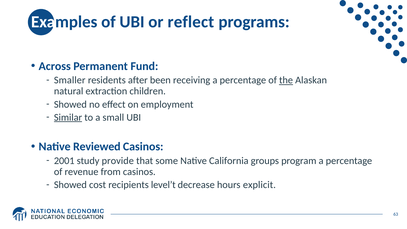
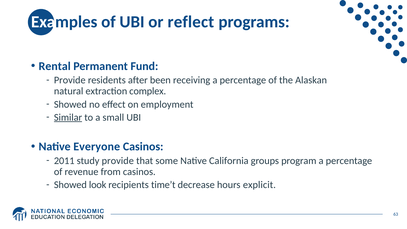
Across: Across -> Rental (55, 66)
Smaller: Smaller -> Provide (70, 80)
the underline: present -> none (286, 80)
children: children -> complex (148, 91)
Reviewed: Reviewed -> Everyone (97, 147)
2001: 2001 -> 2011 (64, 161)
cost: cost -> look (98, 185)
level’t: level’t -> time’t (163, 185)
